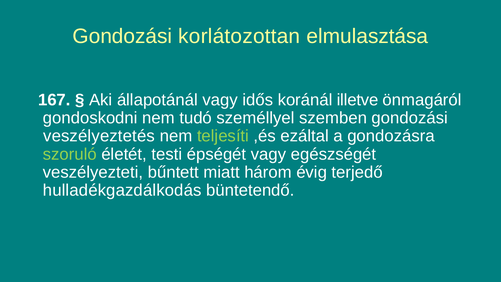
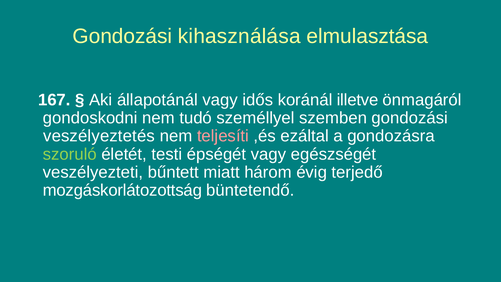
korlátozottan: korlátozottan -> kihasználása (239, 36)
teljesíti colour: light green -> pink (223, 136)
hulladékgazdálkodás: hulladékgazdálkodás -> mozgáskorlátozottság (122, 190)
